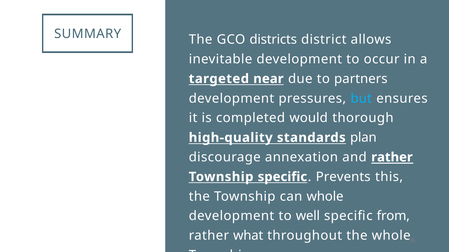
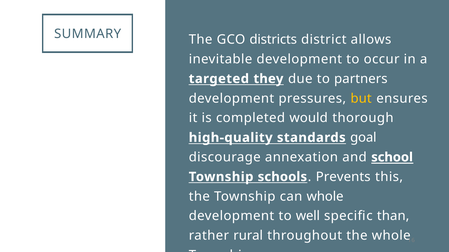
near: near -> they (268, 79)
but colour: light blue -> yellow (361, 99)
plan: plan -> goal (363, 138)
and rather: rather -> school (392, 158)
Township specific: specific -> schools (282, 177)
from: from -> than (393, 216)
what: what -> rural (248, 236)
